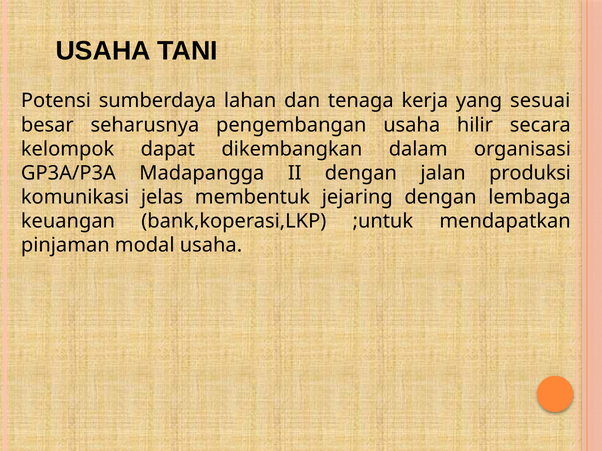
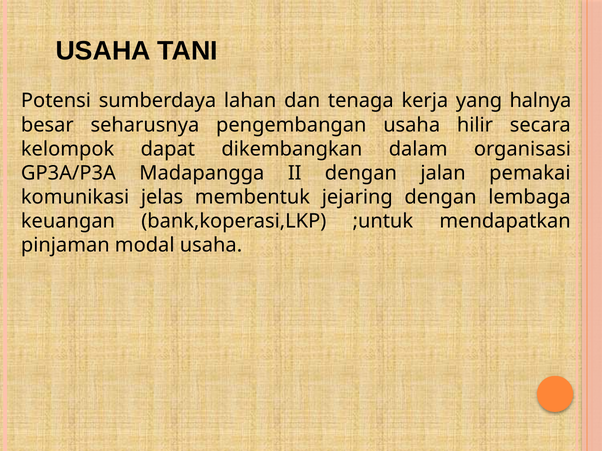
sesuai: sesuai -> halnya (540, 101)
produksi: produksi -> pemakai (530, 173)
